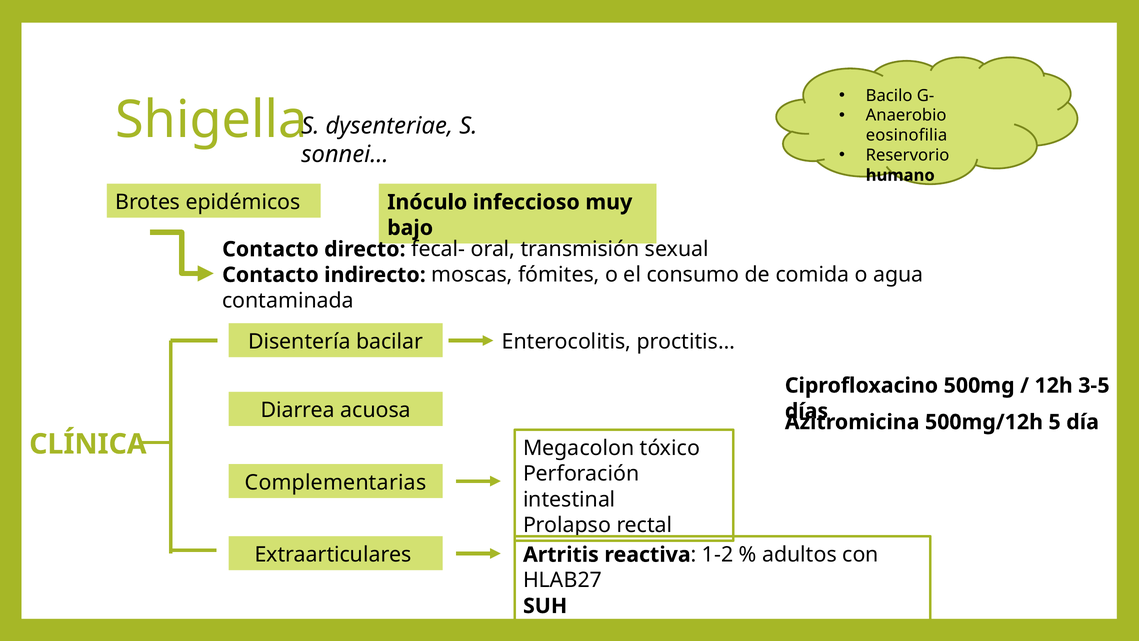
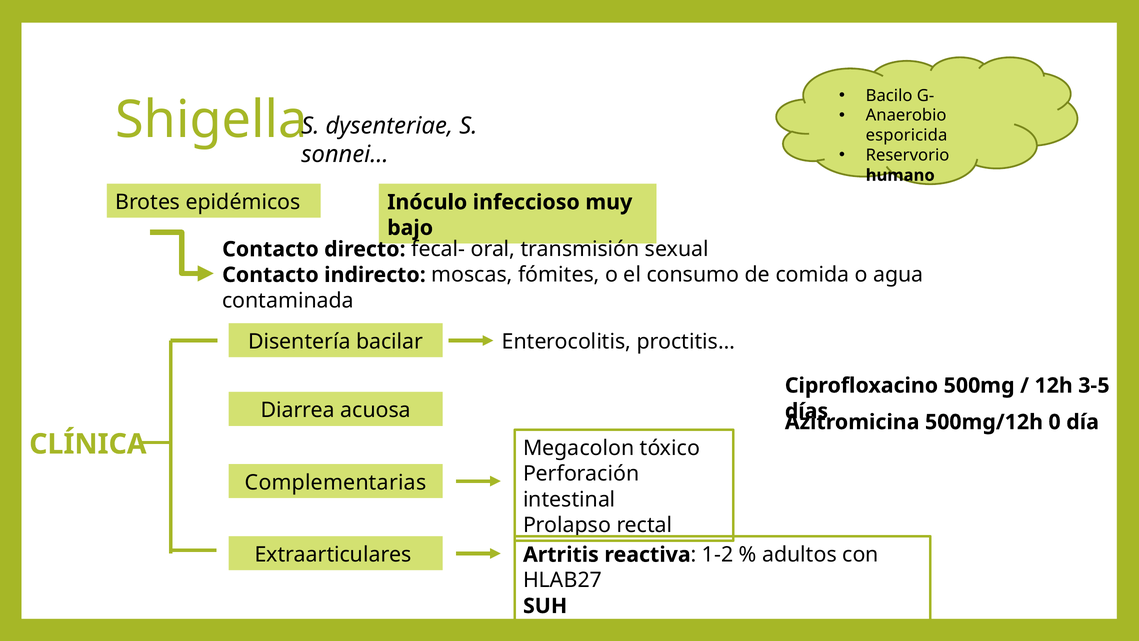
eosinofilia: eosinofilia -> esporicida (907, 135)
5: 5 -> 0 (1055, 422)
